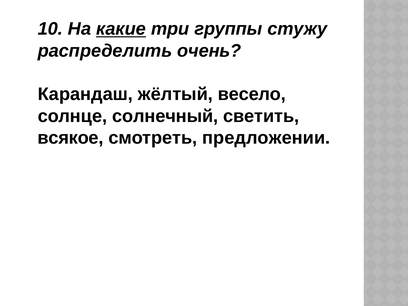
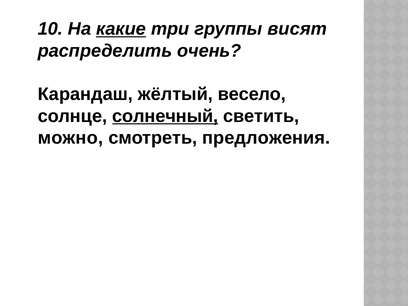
стужу: стужу -> висят (297, 29)
солнечный underline: none -> present (165, 116)
всякое: всякое -> можно (70, 138)
предложении: предложении -> предложения (266, 138)
